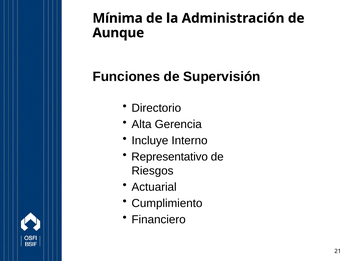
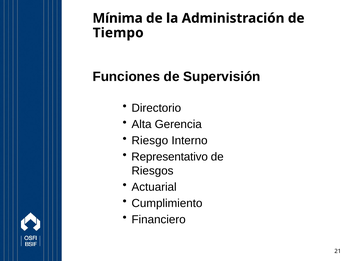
Aunque: Aunque -> Tiempo (118, 33)
Incluye: Incluye -> Riesgo (150, 141)
